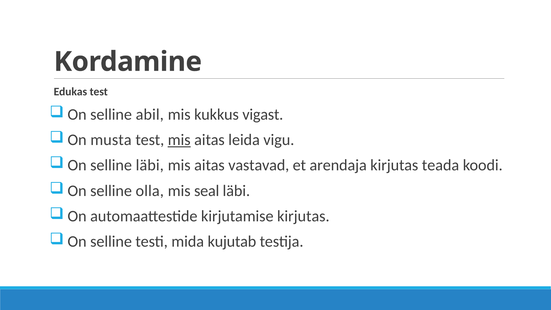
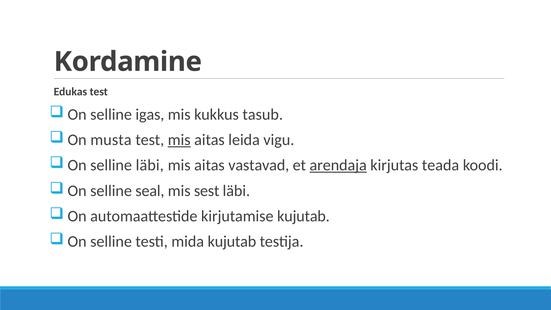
abil: abil -> igas (150, 115)
vigast: vigast -> tasub (263, 115)
arendaja underline: none -> present (338, 165)
olla: olla -> seal (150, 191)
seal: seal -> sest (207, 191)
kirjutamise kirjutas: kirjutas -> kujutab (303, 216)
